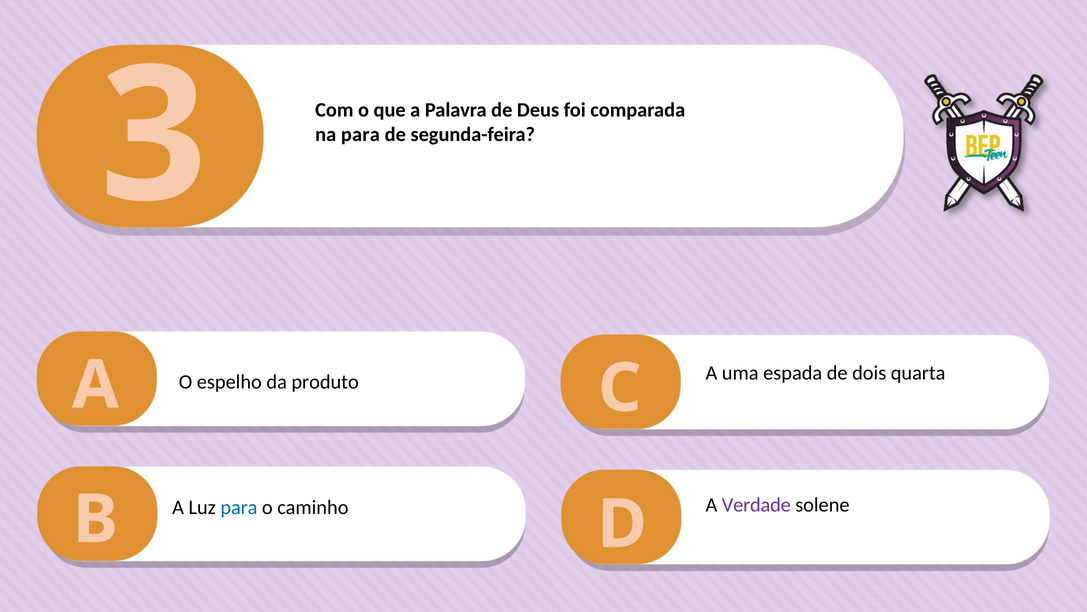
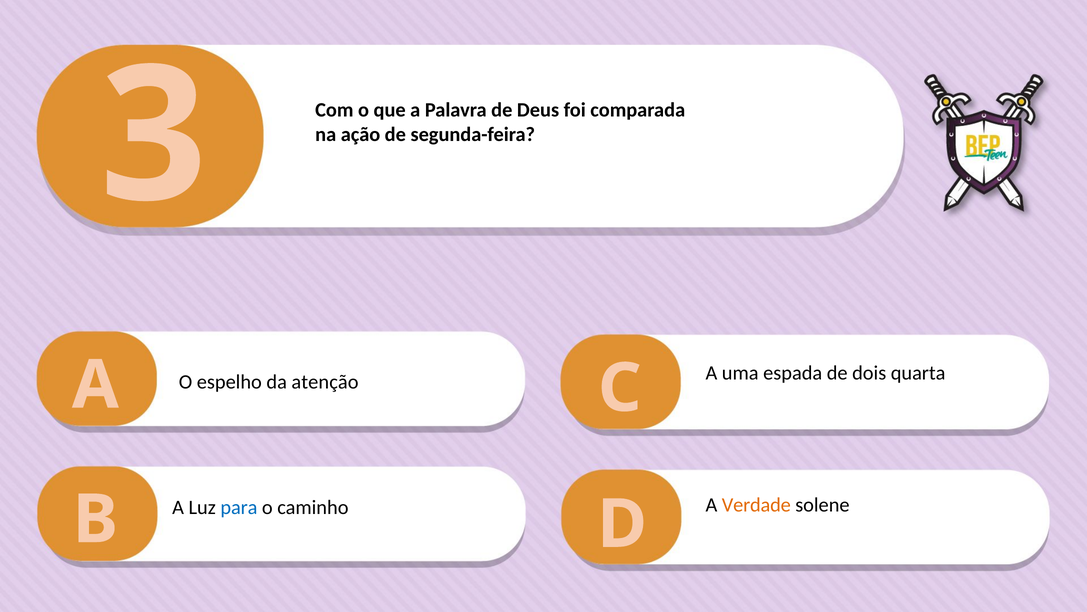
na para: para -> ação (361, 134)
produto: produto -> atenção (325, 382)
Verdade colour: purple -> orange (756, 504)
